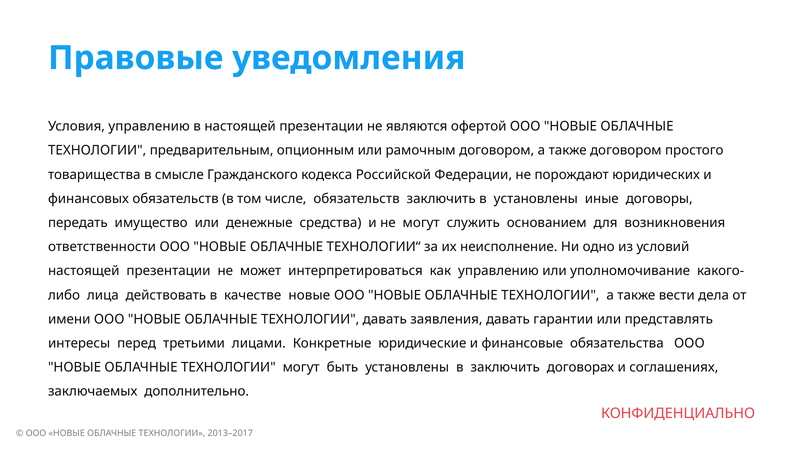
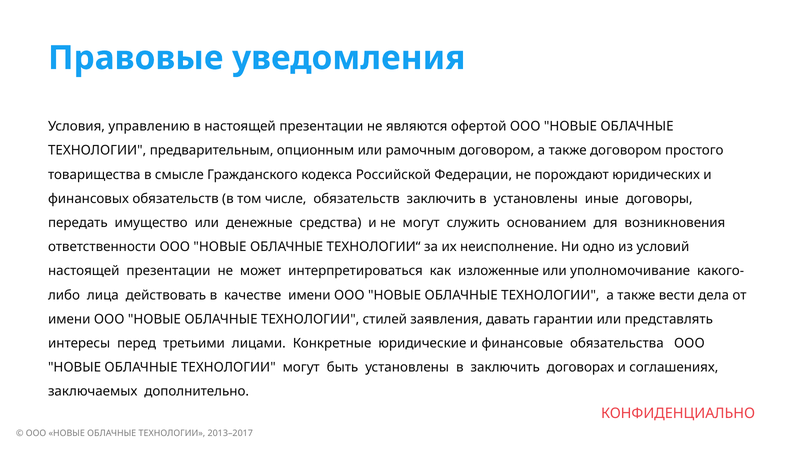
как управлению: управлению -> изложенные (499, 271)
качестве новые: новые -> имени (309, 295)
ТЕХНОЛОГИИ давать: давать -> стилей (385, 319)
